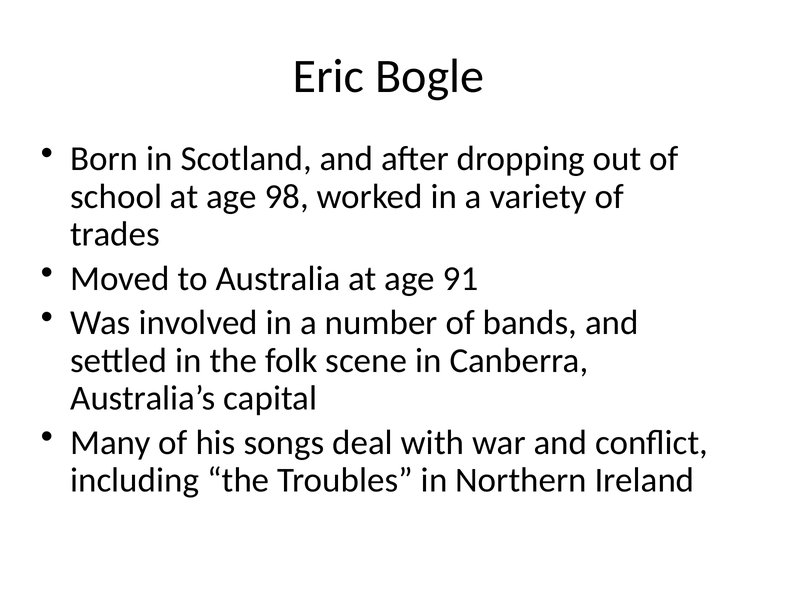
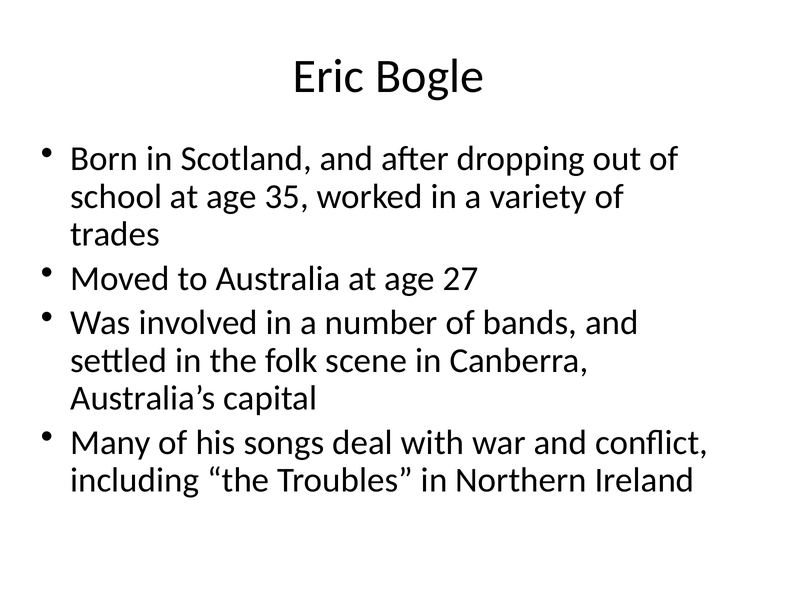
98: 98 -> 35 (287, 197)
91: 91 -> 27 (461, 279)
